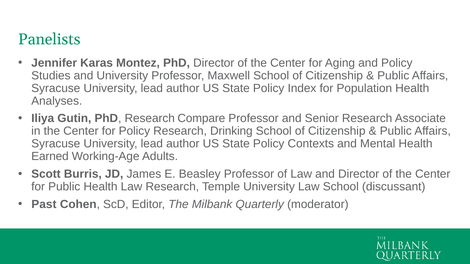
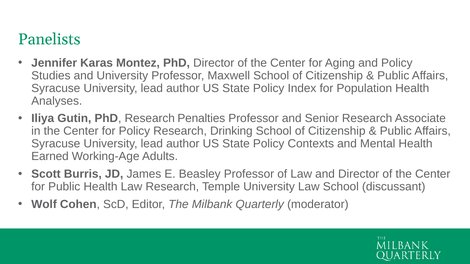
Compare: Compare -> Penalties (201, 119)
Past: Past -> Wolf (44, 204)
